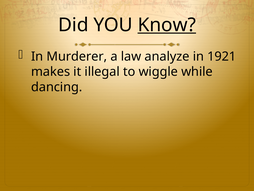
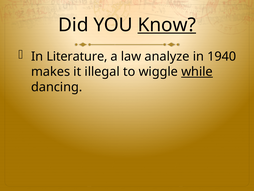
Murderer: Murderer -> Literature (77, 56)
1921: 1921 -> 1940 (222, 56)
while underline: none -> present (197, 72)
